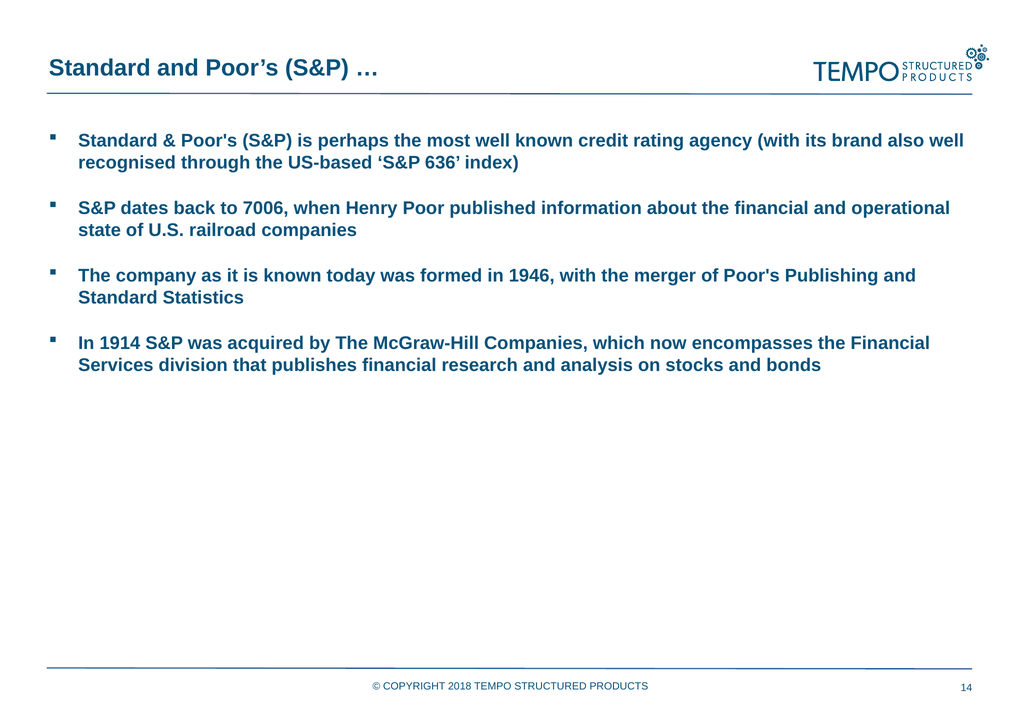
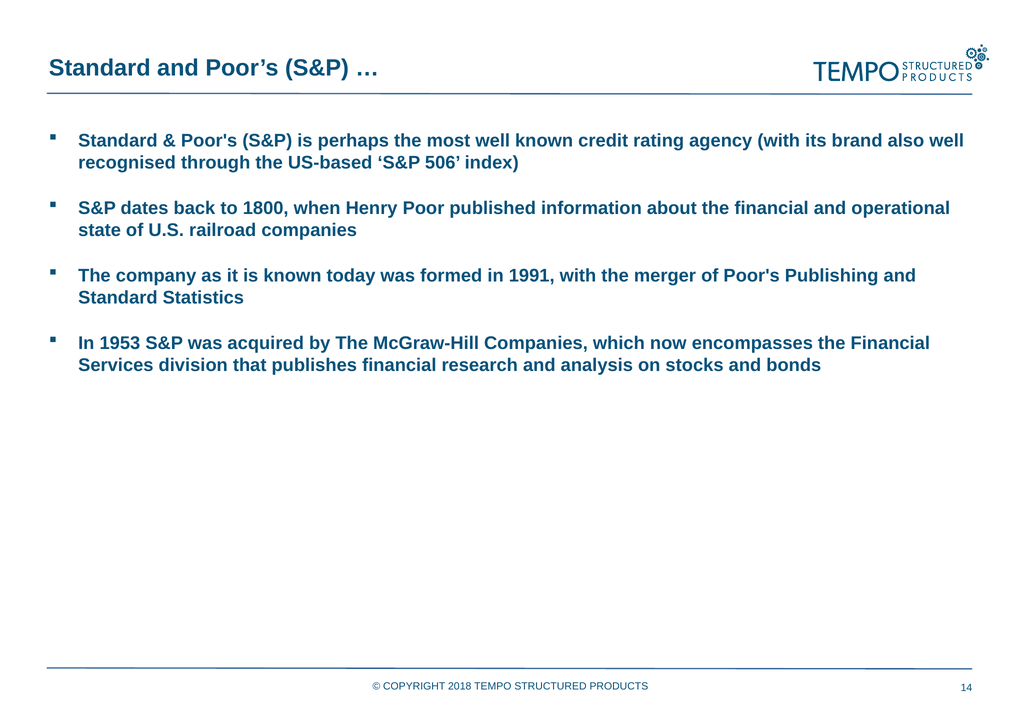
636: 636 -> 506 (443, 163)
7006: 7006 -> 1800 (266, 208)
1946: 1946 -> 1991 (532, 275)
1914: 1914 -> 1953 (120, 343)
